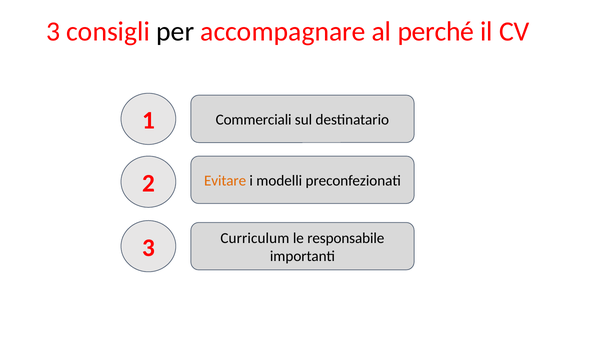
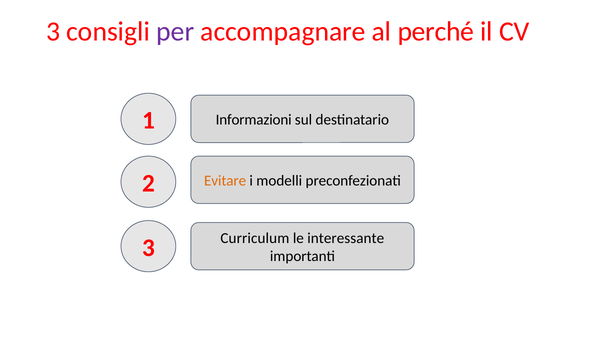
per colour: black -> purple (175, 32)
Commerciali: Commerciali -> Informazioni (254, 120)
responsabile: responsabile -> interessante (346, 238)
